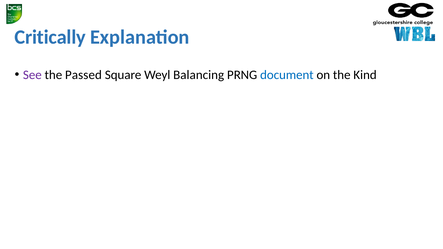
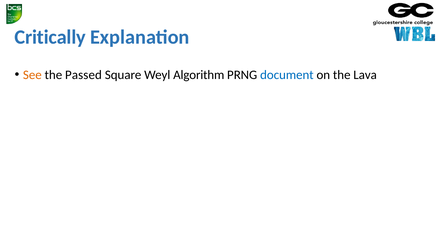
See colour: purple -> orange (32, 75)
Balancing: Balancing -> Algorithm (199, 75)
Kind: Kind -> Lava (365, 75)
